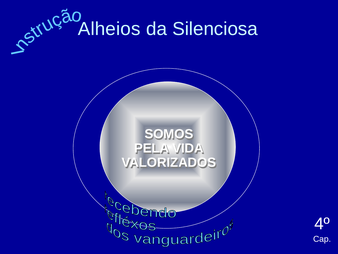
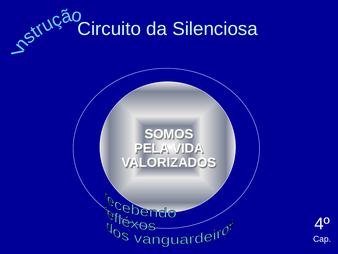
Alheios: Alheios -> Circuito (109, 29)
